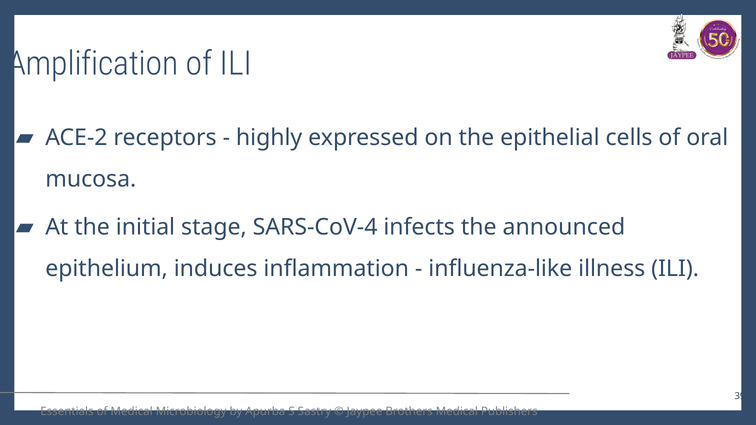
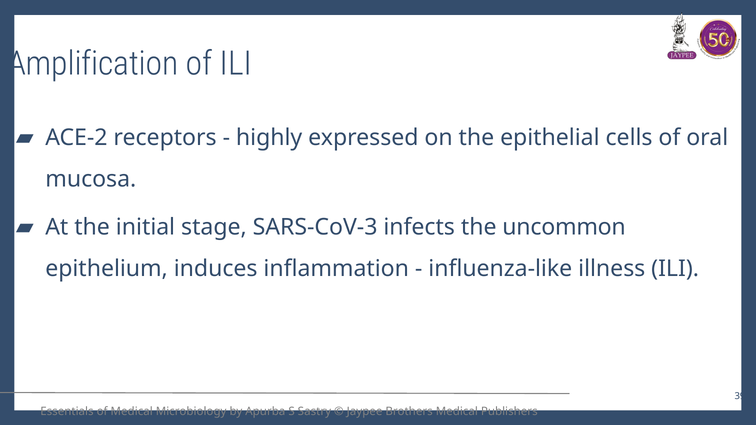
SARS-CoV-4: SARS-CoV-4 -> SARS-CoV-3 (315, 227)
announced: announced -> uncommon (564, 227)
